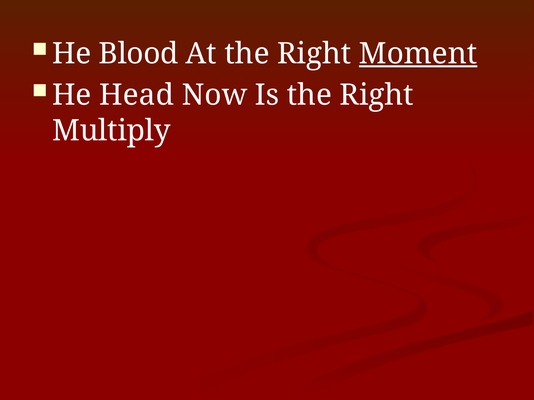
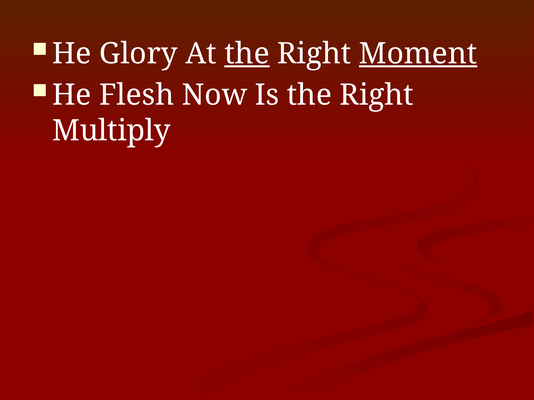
Blood: Blood -> Glory (138, 54)
the underline: none -> present (247, 54)
Head: Head -> Flesh (137, 95)
